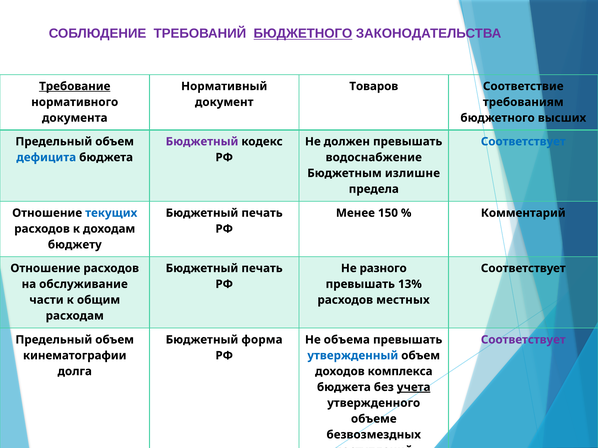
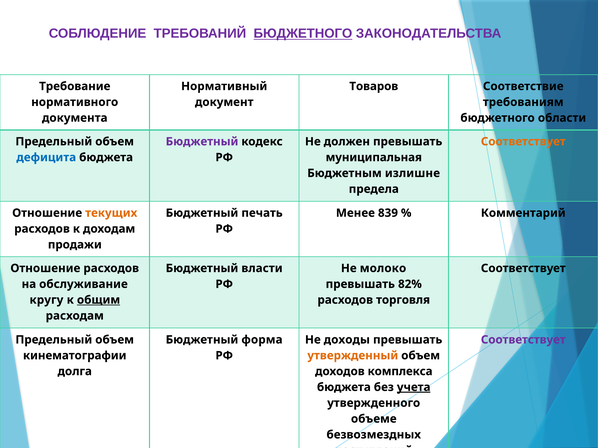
Требование underline: present -> none (75, 86)
высших: высших -> области (562, 118)
Соответствует colour: blue -> orange (523, 142)
водоснабжение: водоснабжение -> муниципальная (374, 158)
текущих colour: blue -> orange (111, 213)
150: 150 -> 839 (388, 213)
бюджету: бюджету -> продажи (75, 245)
печать: печать -> власти (262, 269)
разного: разного -> молоко (383, 269)
13%: 13% -> 82% (410, 284)
части: части -> кругу (46, 300)
общим underline: none -> present (99, 300)
местных: местных -> торговля (403, 300)
объема: объема -> доходы (347, 340)
утвержденный colour: blue -> orange (353, 356)
